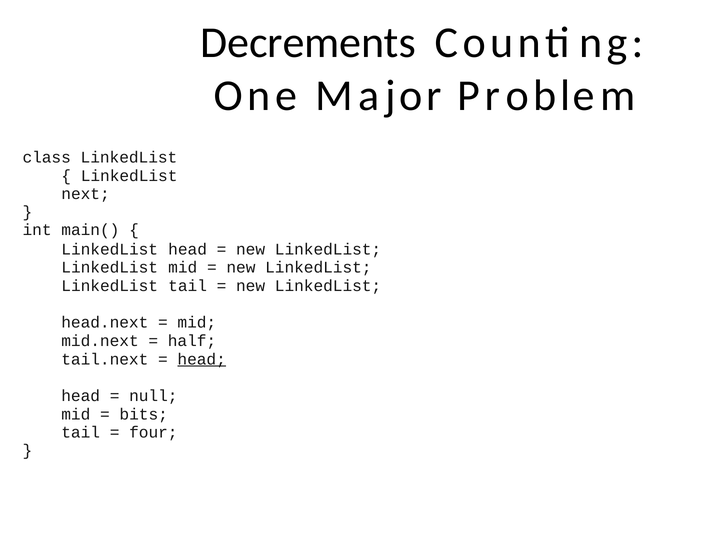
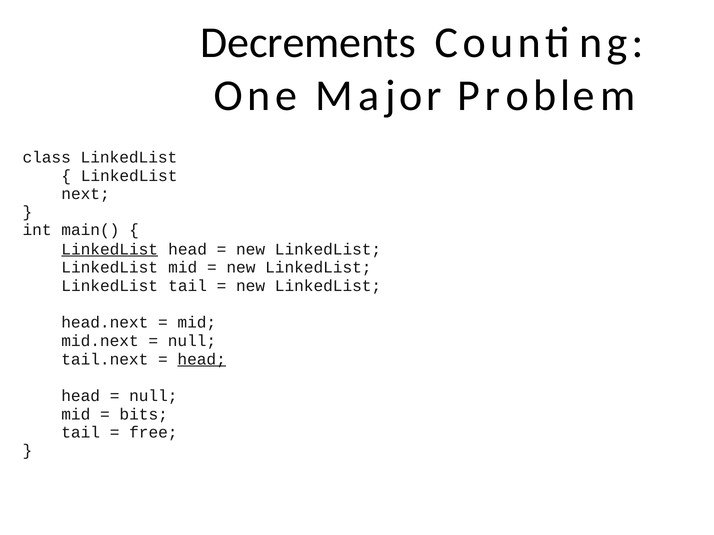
LinkedList underline: none -> present (110, 249)
half: half -> null (192, 341)
four: four -> free (153, 433)
